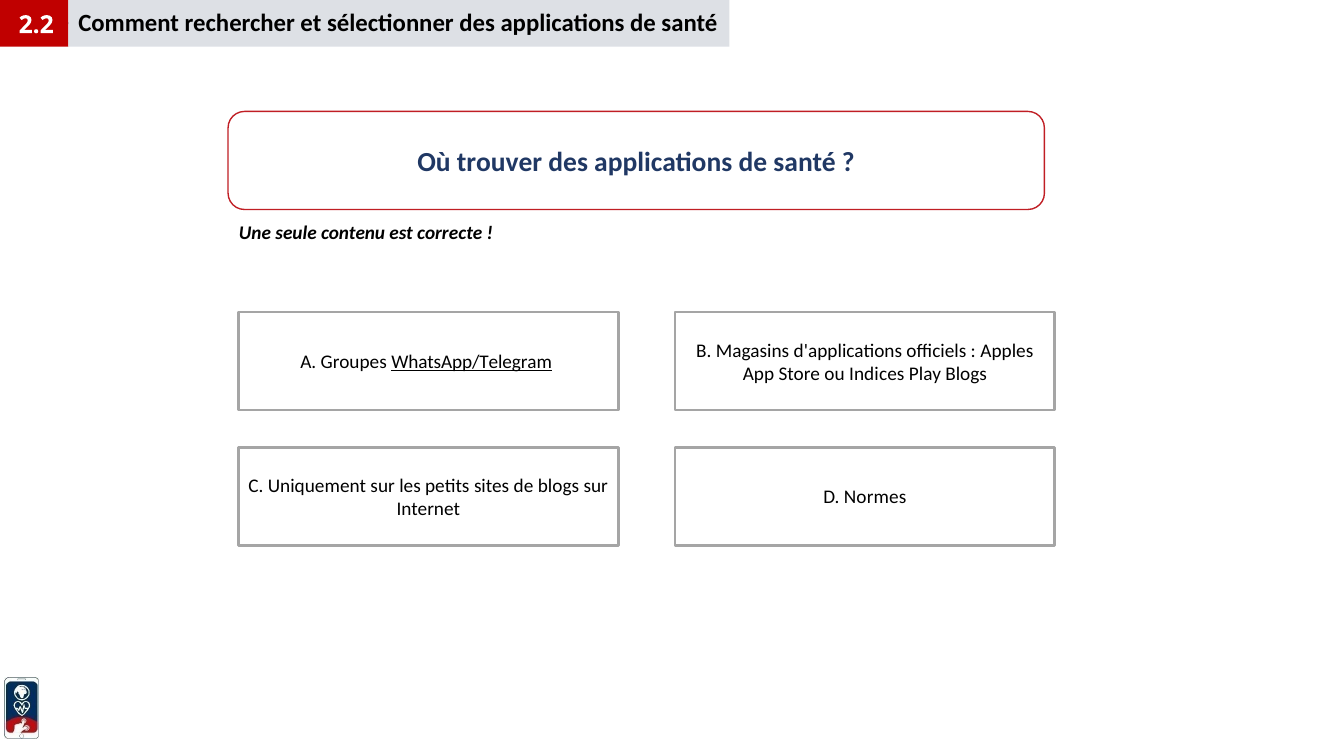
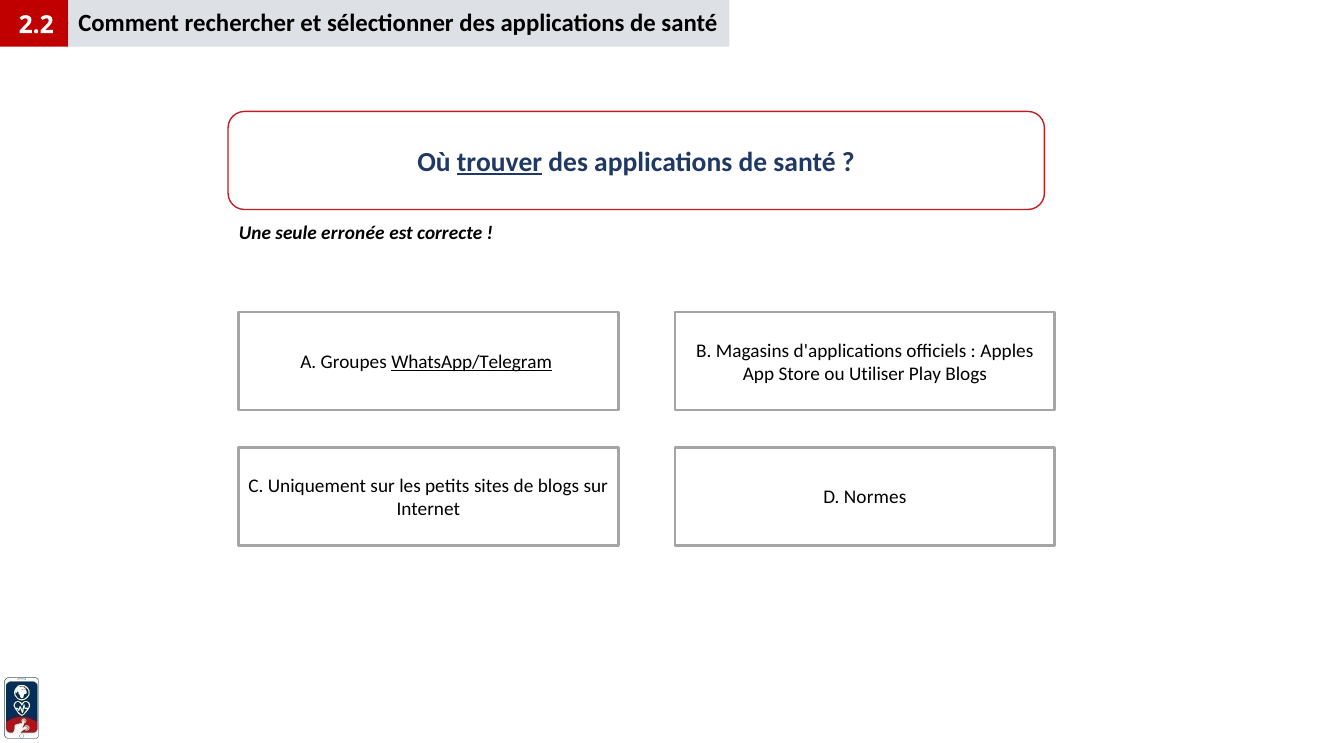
trouver underline: none -> present (500, 162)
contenu: contenu -> erronée (353, 233)
Indices: Indices -> Utiliser (877, 374)
